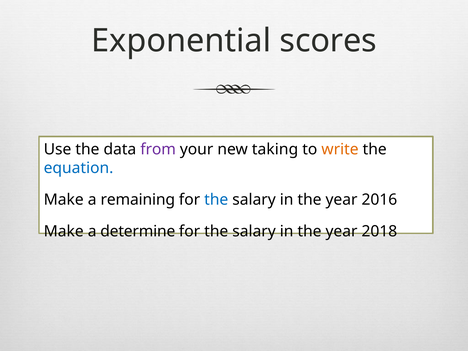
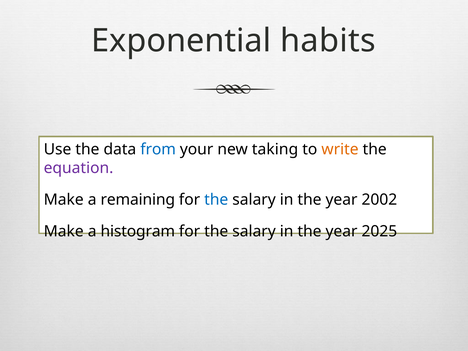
scores: scores -> habits (328, 41)
from colour: purple -> blue (158, 149)
equation colour: blue -> purple (79, 168)
2016: 2016 -> 2002 (379, 200)
determine: determine -> histogram (138, 231)
2018: 2018 -> 2025 (379, 231)
